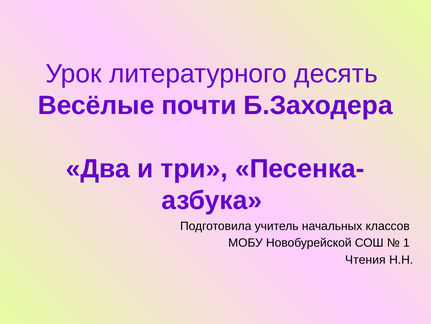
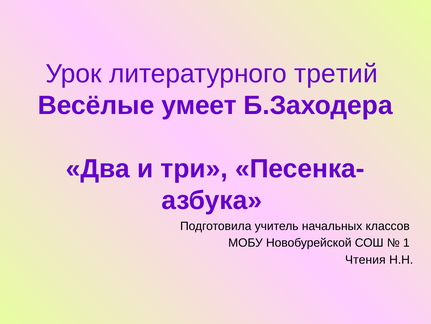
десять: десять -> третий (336, 74)
почти: почти -> умеет (199, 105)
